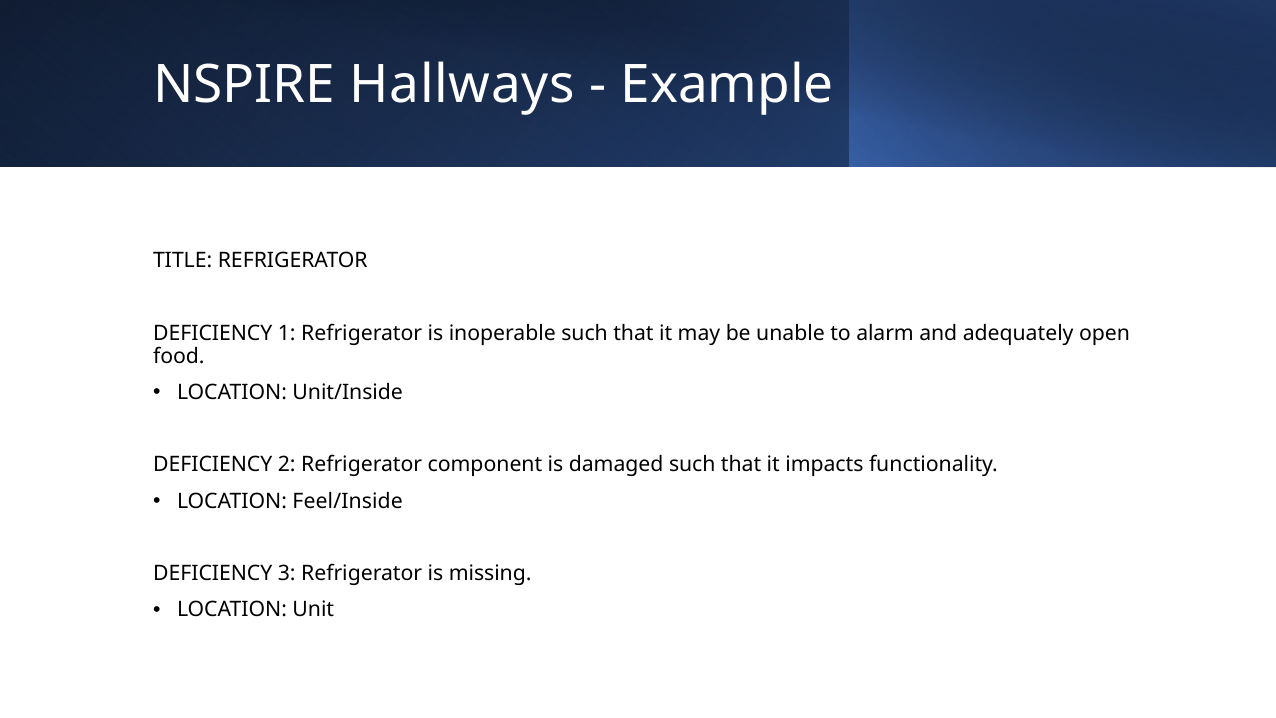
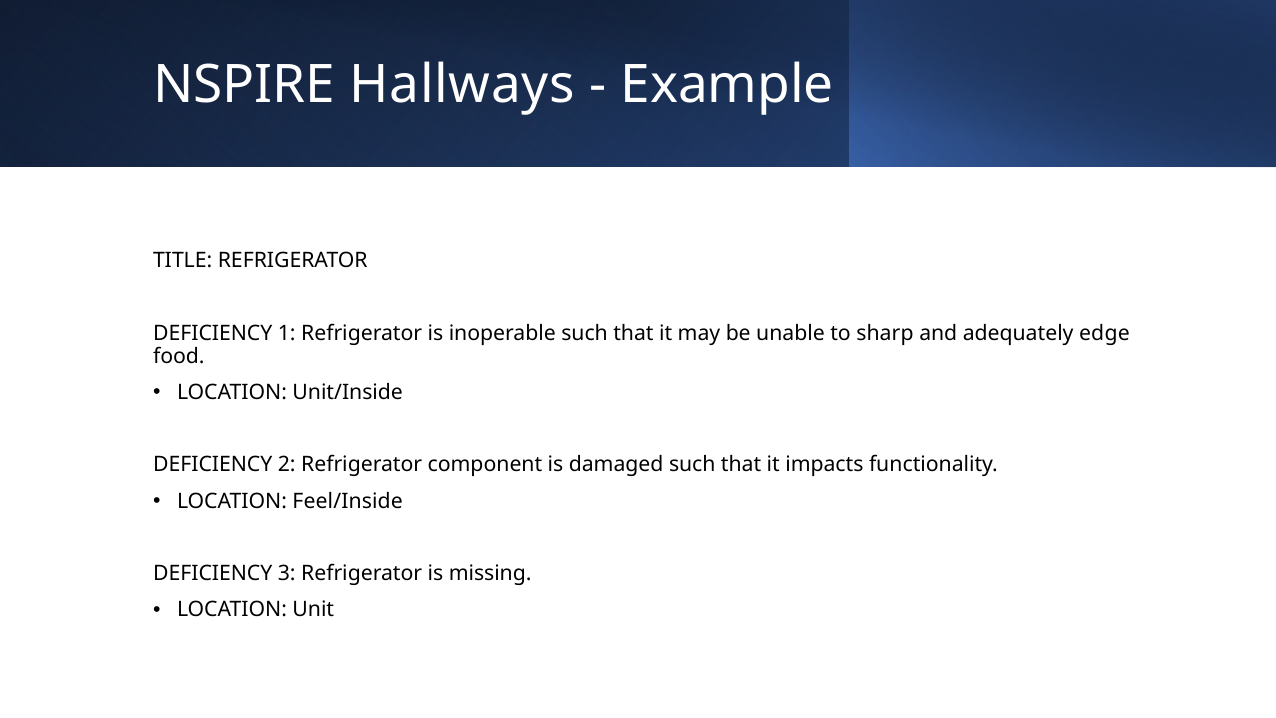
alarm: alarm -> sharp (885, 333)
open: open -> edge (1104, 333)
